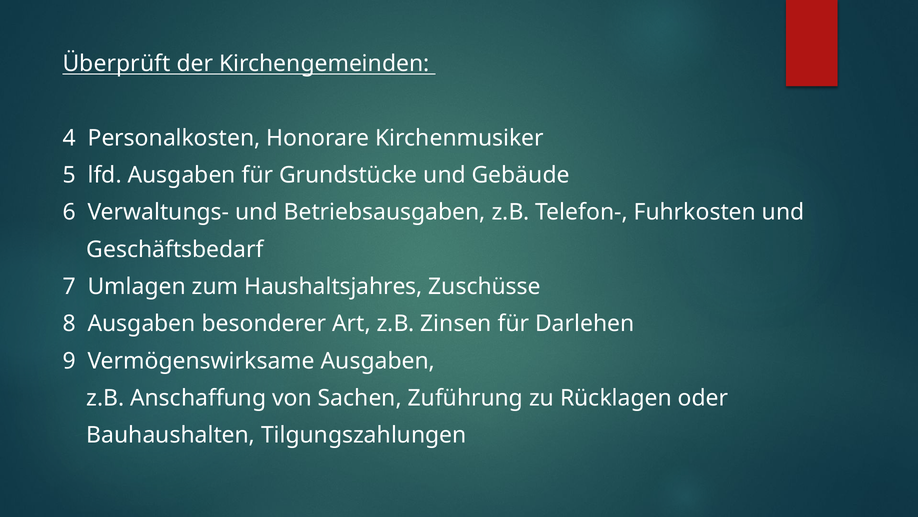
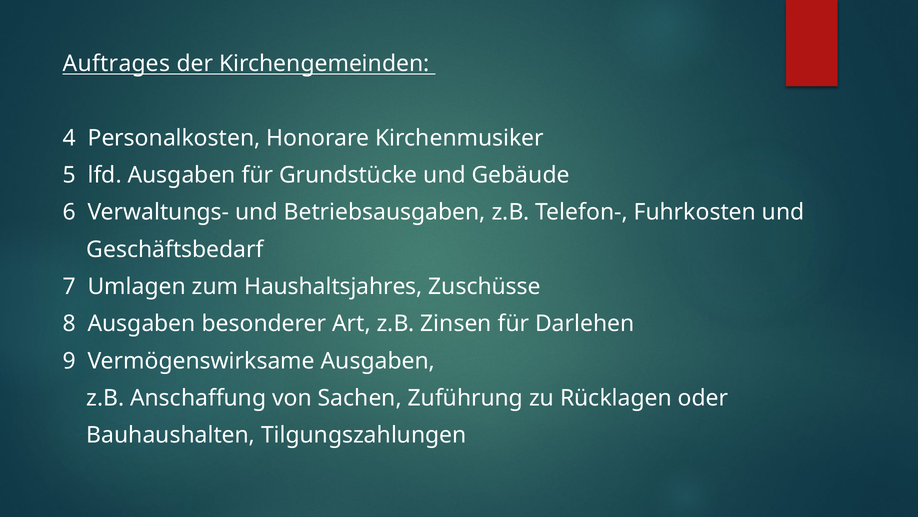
Überprüft: Überprüft -> Auftrages (117, 64)
